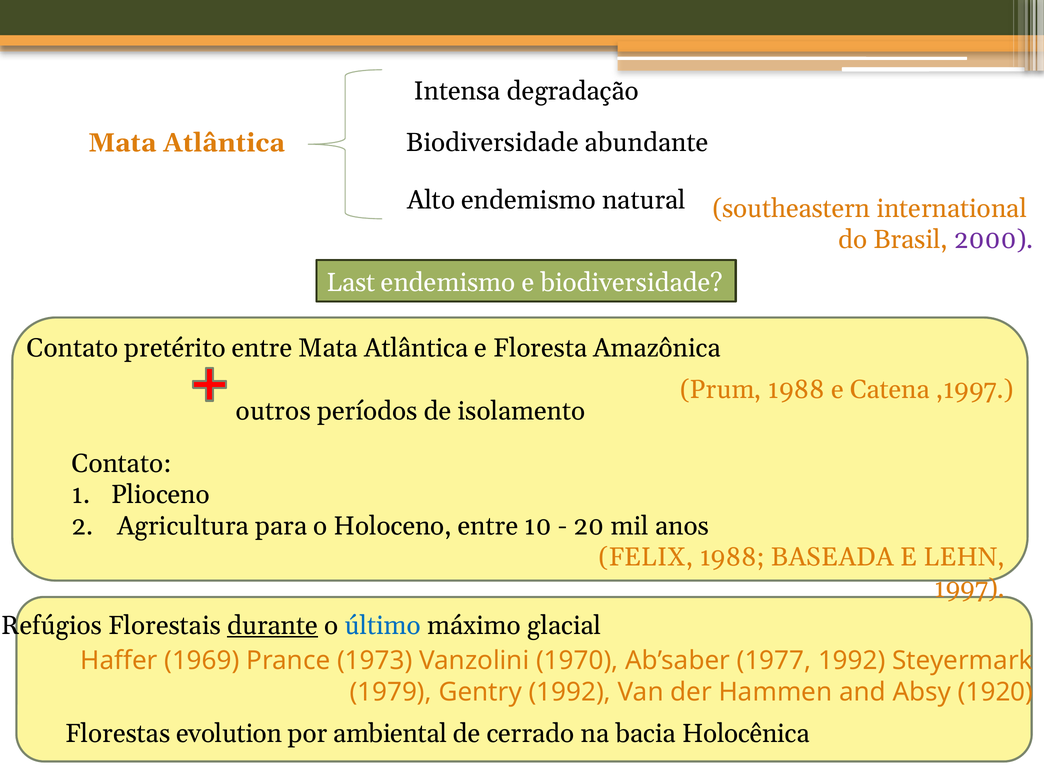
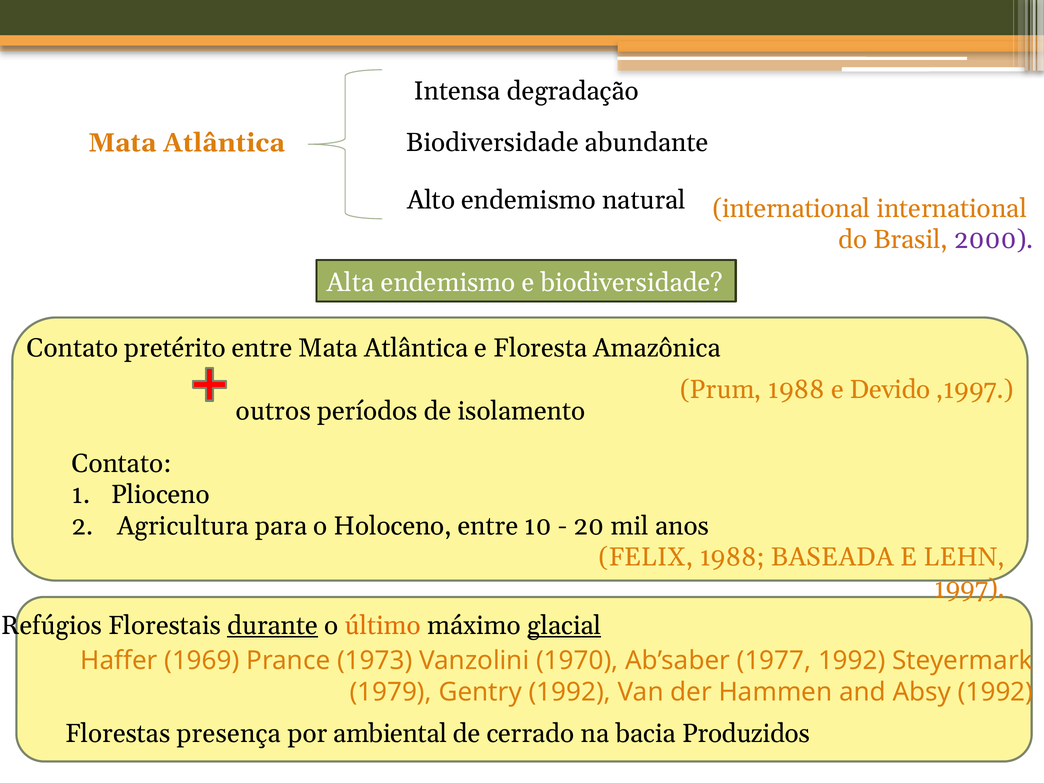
southeastern: southeastern -> international (791, 209)
Last: Last -> Alta (351, 283)
Catena: Catena -> Devido (890, 389)
último colour: blue -> orange (383, 626)
glacial underline: none -> present (564, 626)
Absy 1920: 1920 -> 1992 (996, 692)
evolution: evolution -> presença (229, 734)
Holocênica: Holocênica -> Produzidos (746, 734)
